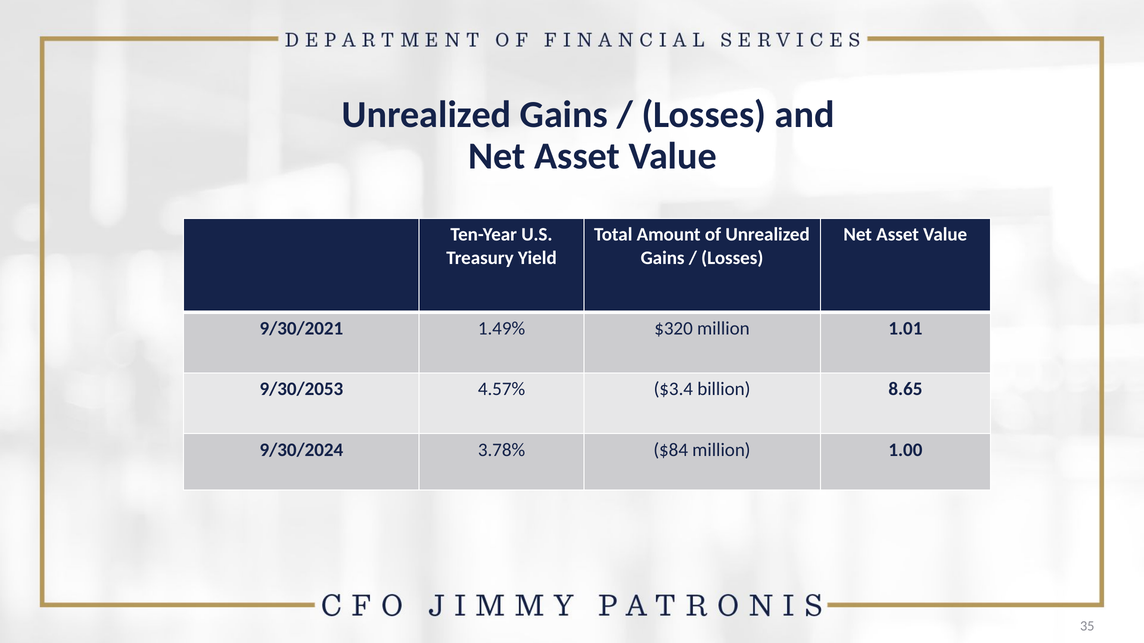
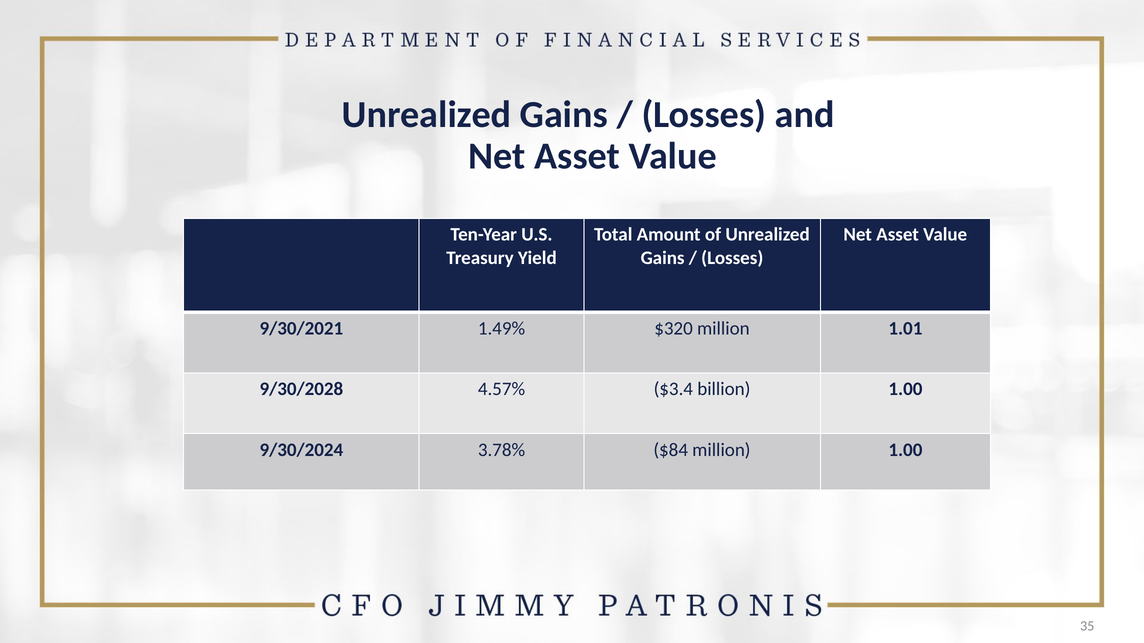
9/30/2053: 9/30/2053 -> 9/30/2028 (301, 390)
billion 8.65: 8.65 -> 1.00 (905, 390)
